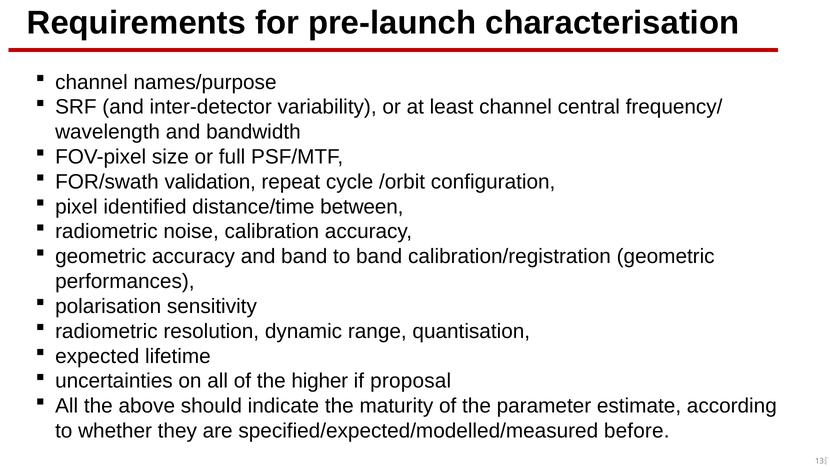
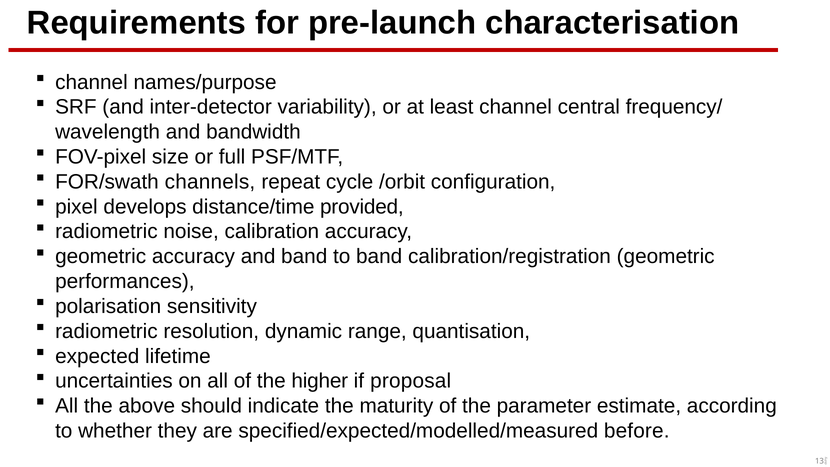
validation: validation -> channels (210, 182)
identified: identified -> develops (145, 207)
between: between -> provided (362, 207)
